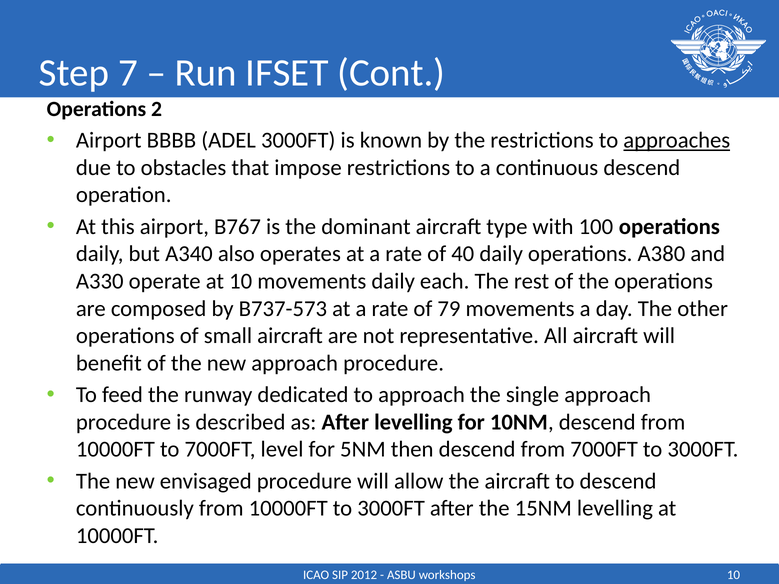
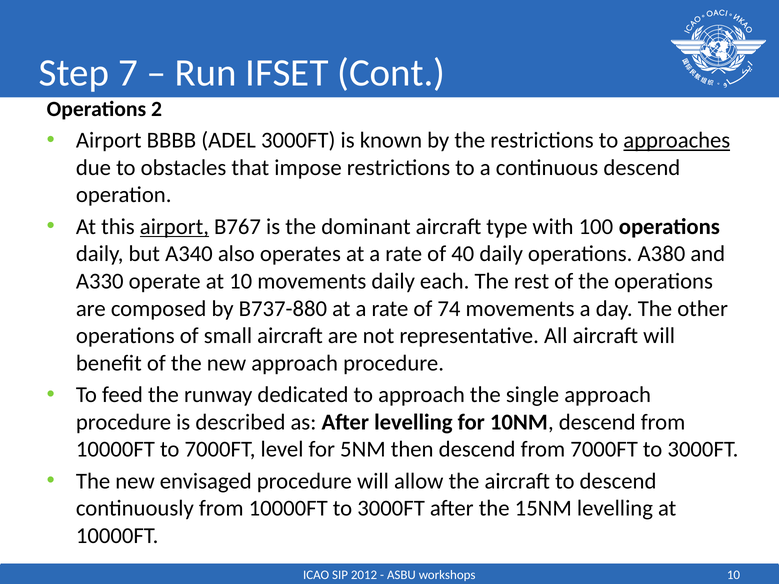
airport underline: none -> present (174, 227)
B737-573: B737-573 -> B737-880 (283, 309)
79: 79 -> 74 (449, 309)
